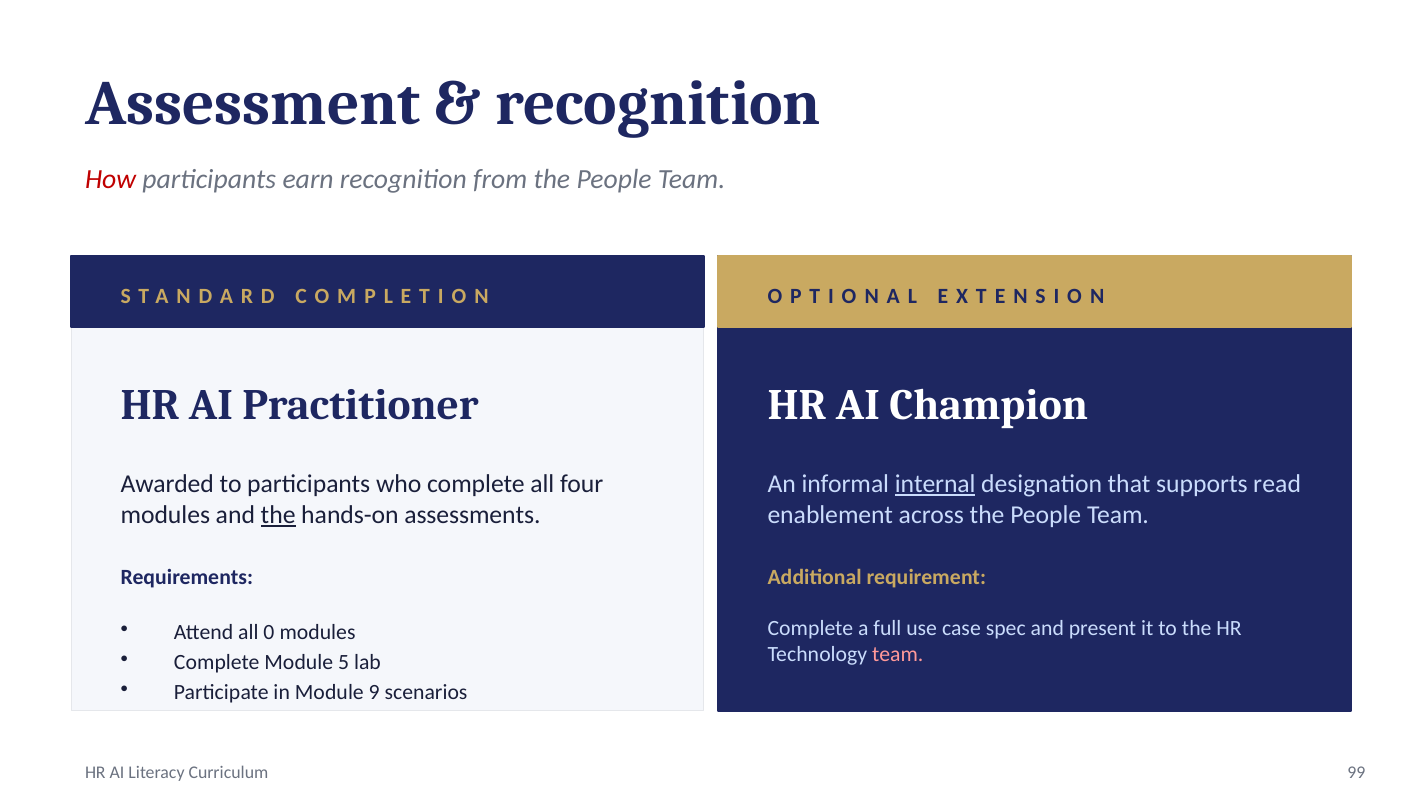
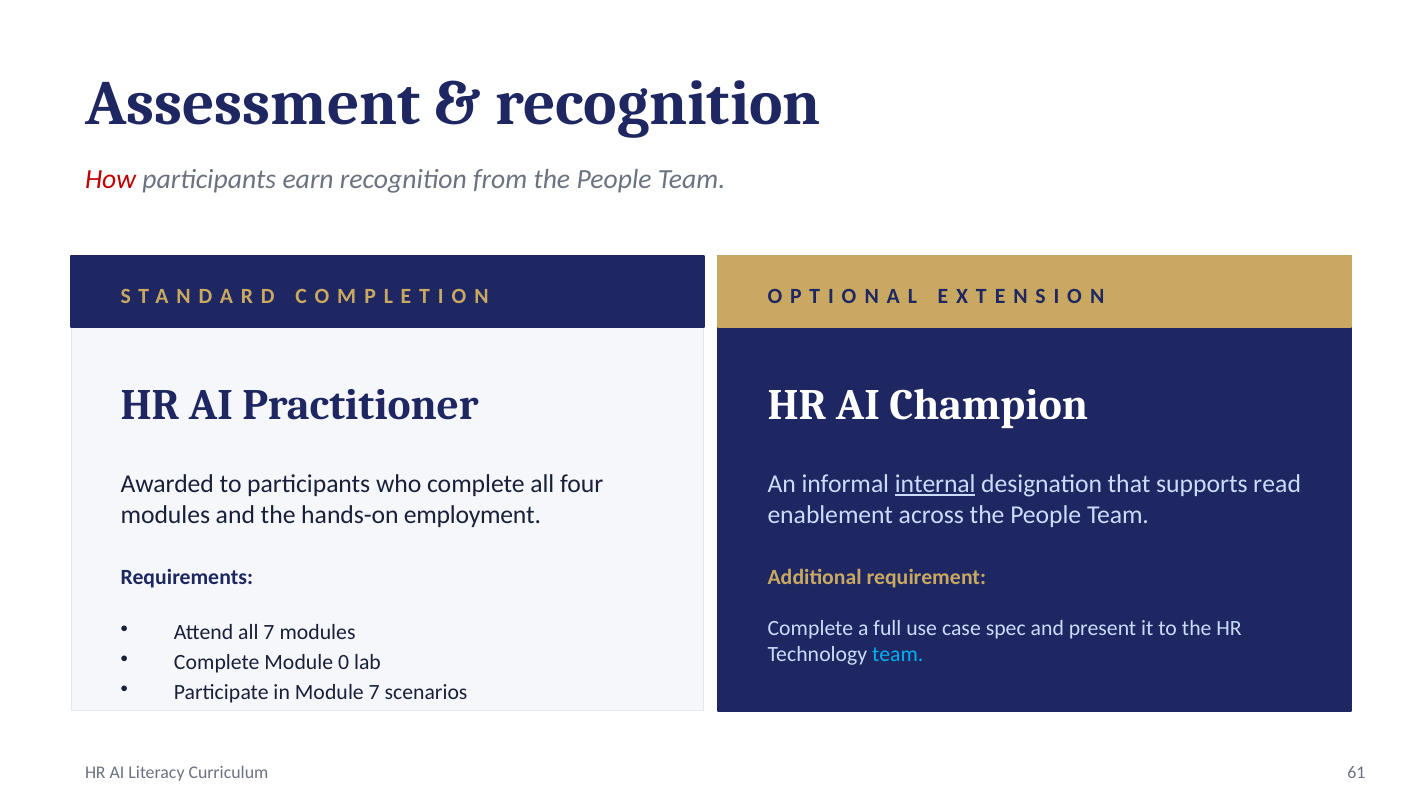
the underline: present -> none (278, 515)
assessments: assessments -> employment (472, 515)
all 0: 0 -> 7 (269, 633)
team colour: pink -> light blue (898, 654)
5: 5 -> 0 (344, 663)
Module 9: 9 -> 7 (374, 693)
99: 99 -> 61 (1356, 773)
